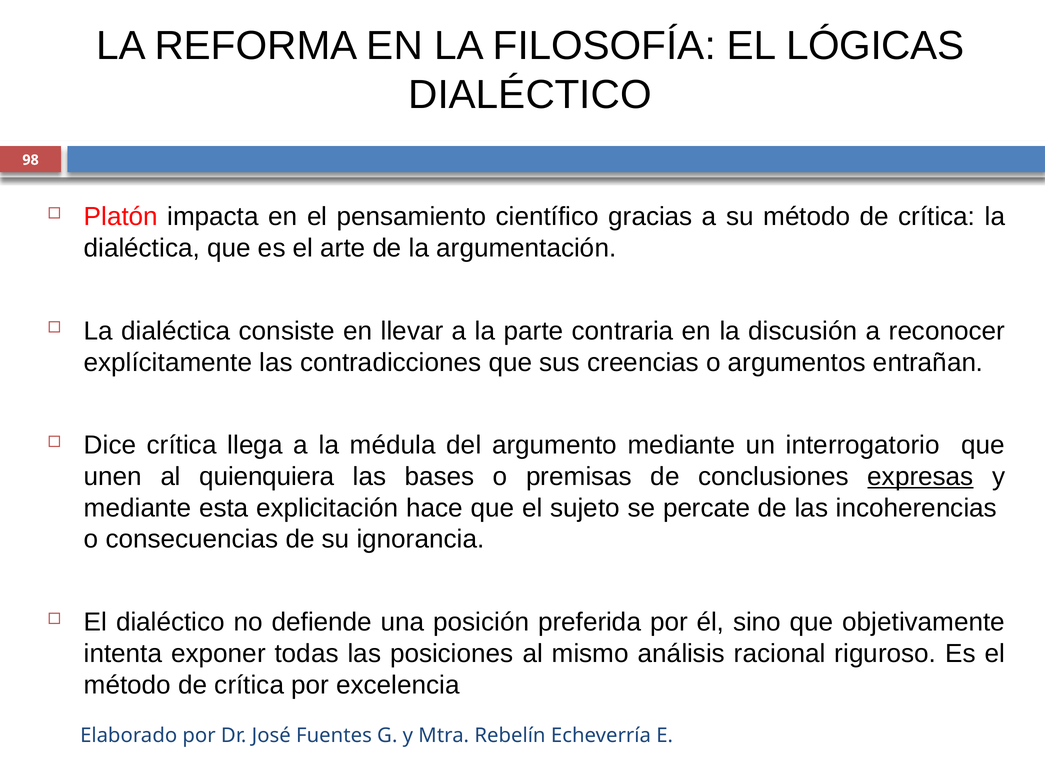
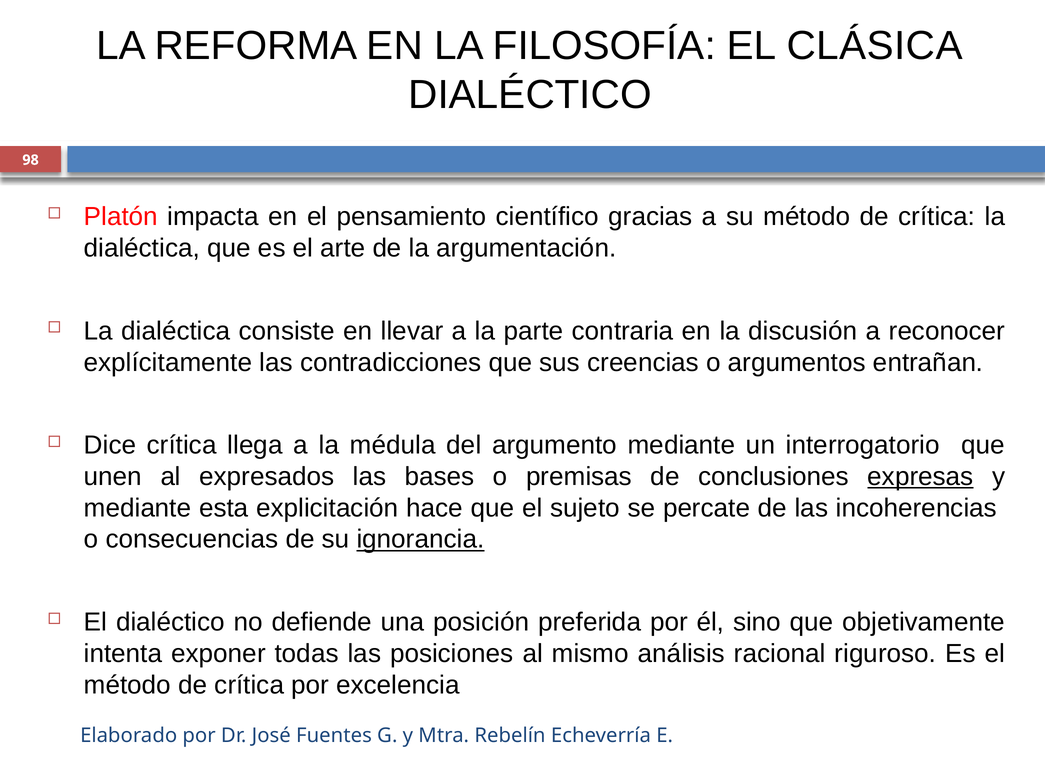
LÓGICAS: LÓGICAS -> CLÁSICA (875, 46)
quienquiera: quienquiera -> expresados (267, 477)
ignorancia underline: none -> present (420, 540)
